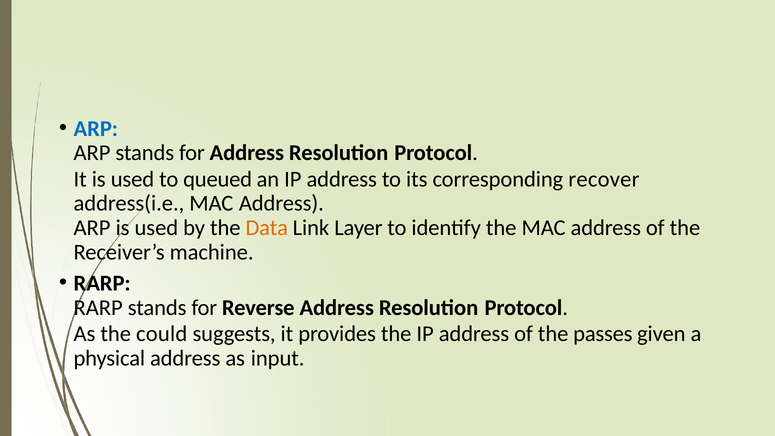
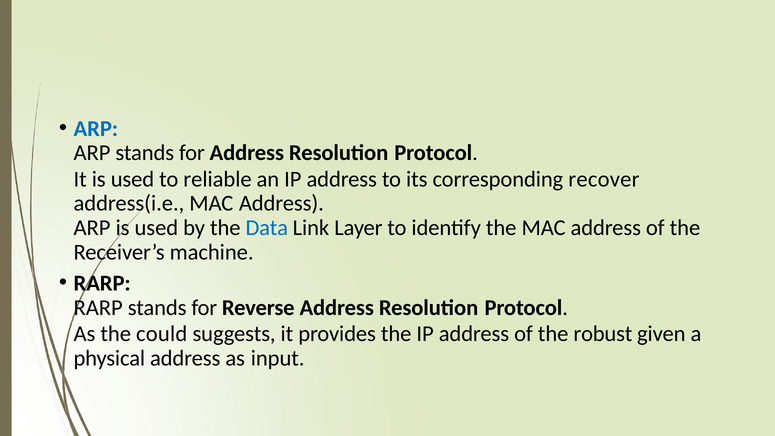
queued: queued -> reliable (218, 179)
Data colour: orange -> blue (267, 228)
passes: passes -> robust (603, 334)
